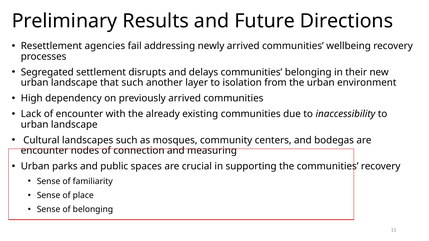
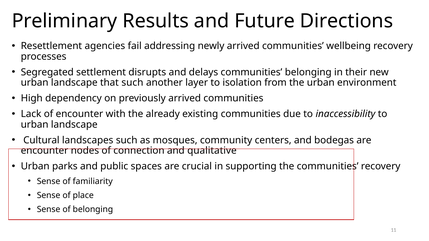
measuring: measuring -> qualitative (212, 151)
